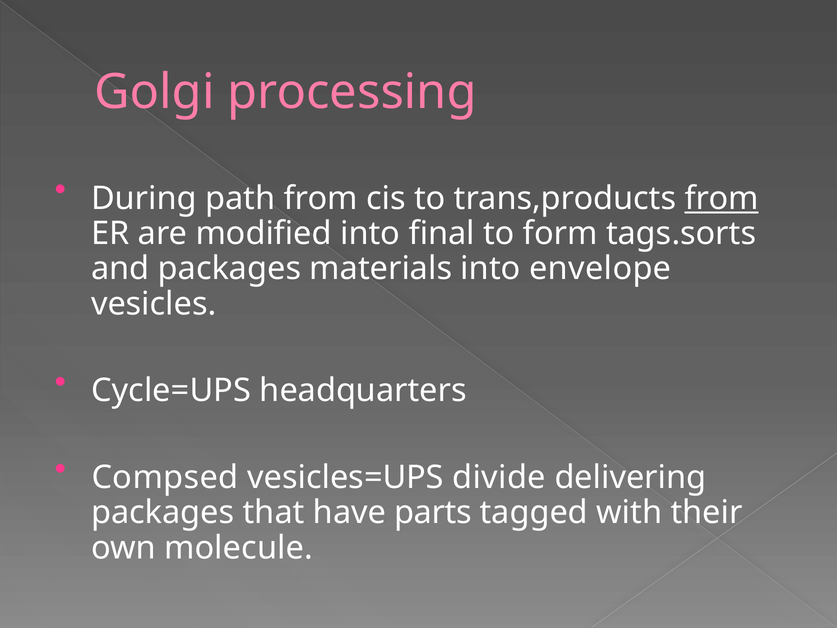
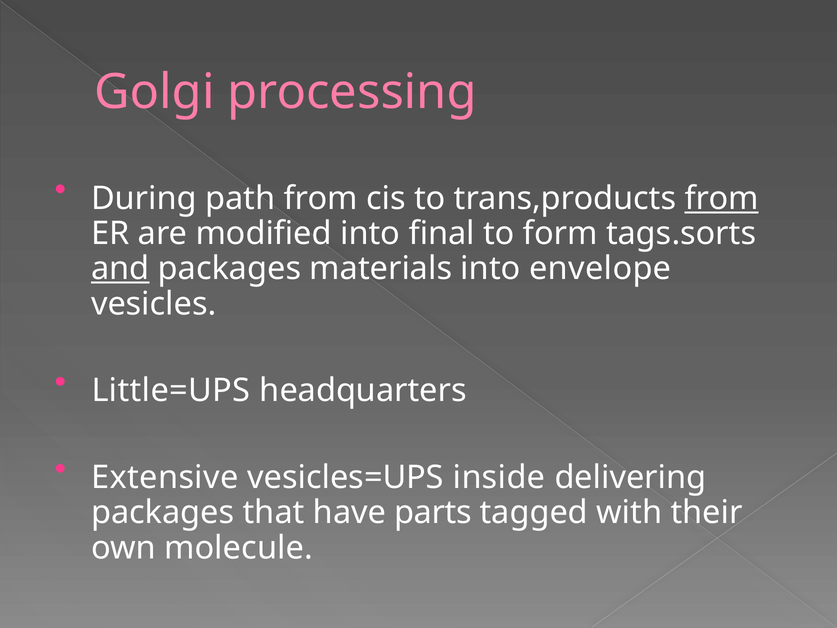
and underline: none -> present (120, 269)
Cycle=UPS: Cycle=UPS -> Little=UPS (171, 391)
Compsed: Compsed -> Extensive (165, 477)
divide: divide -> inside (499, 477)
